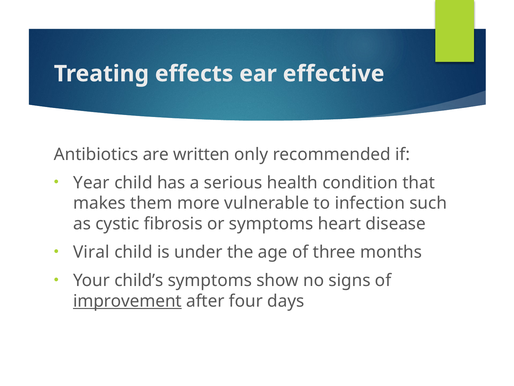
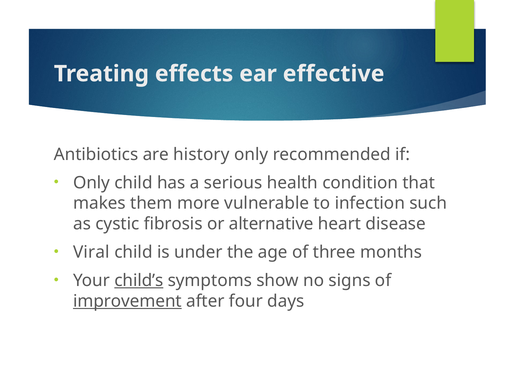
written: written -> history (201, 154)
Year: Year -> Only (92, 182)
or symptoms: symptoms -> alternative (271, 224)
child’s underline: none -> present (139, 280)
